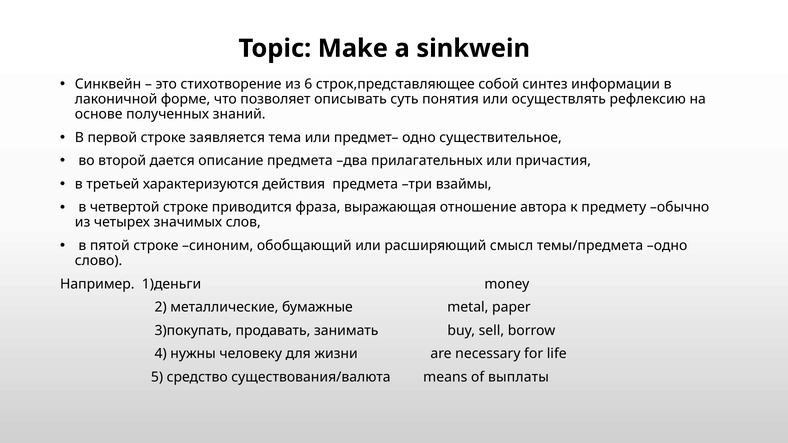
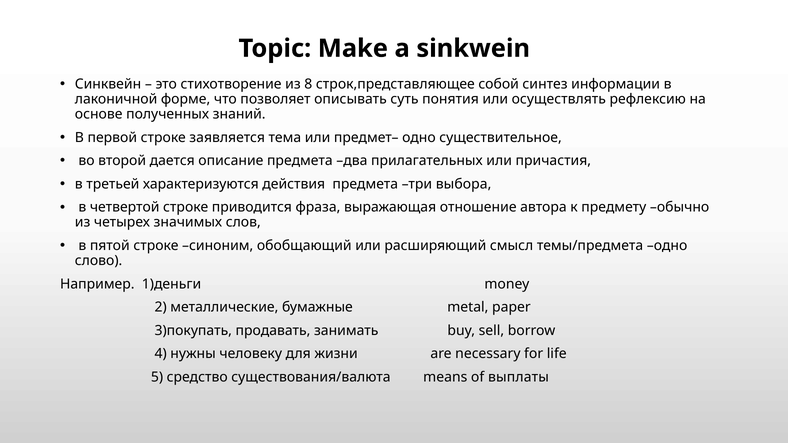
6: 6 -> 8 (308, 84)
взаймы: взаймы -> выбора (464, 184)
